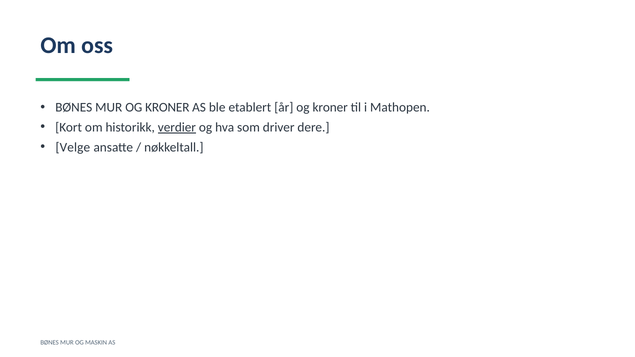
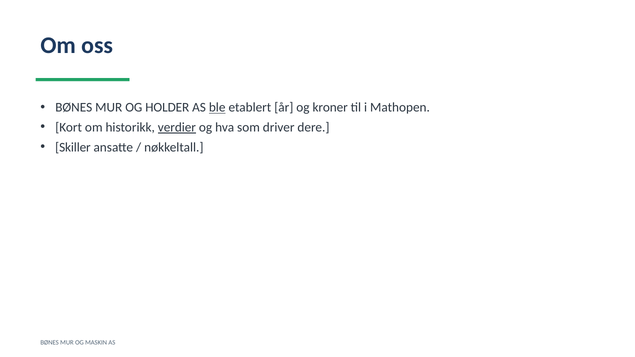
MUR OG KRONER: KRONER -> HOLDER (167, 108)
ble underline: none -> present (217, 108)
Velge: Velge -> Skiller (73, 147)
